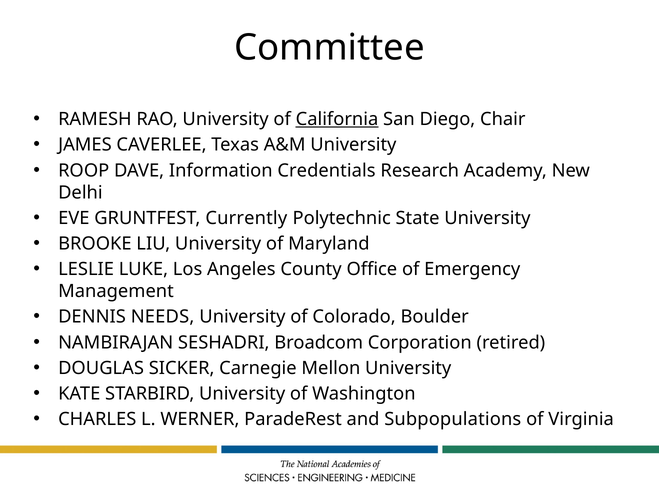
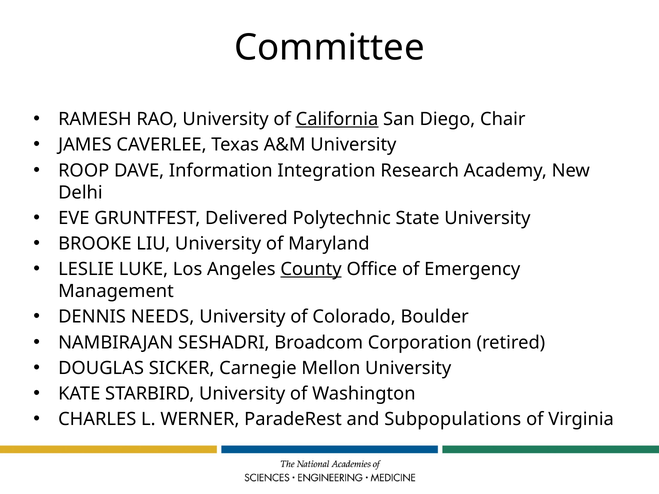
Credentials: Credentials -> Integration (327, 171)
Currently: Currently -> Delivered (246, 218)
County underline: none -> present (311, 269)
